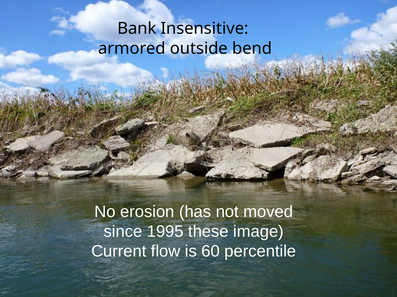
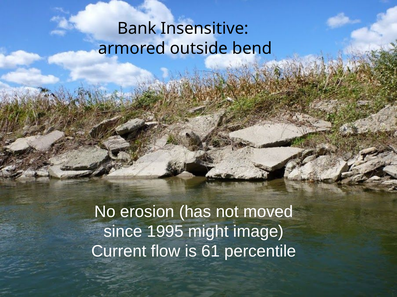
these: these -> might (208, 232)
60: 60 -> 61 (211, 252)
